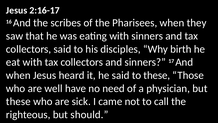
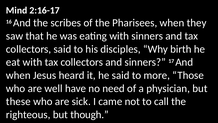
Jesus: Jesus -> Mind (17, 10)
to these: these -> more (157, 75)
should: should -> though (89, 114)
